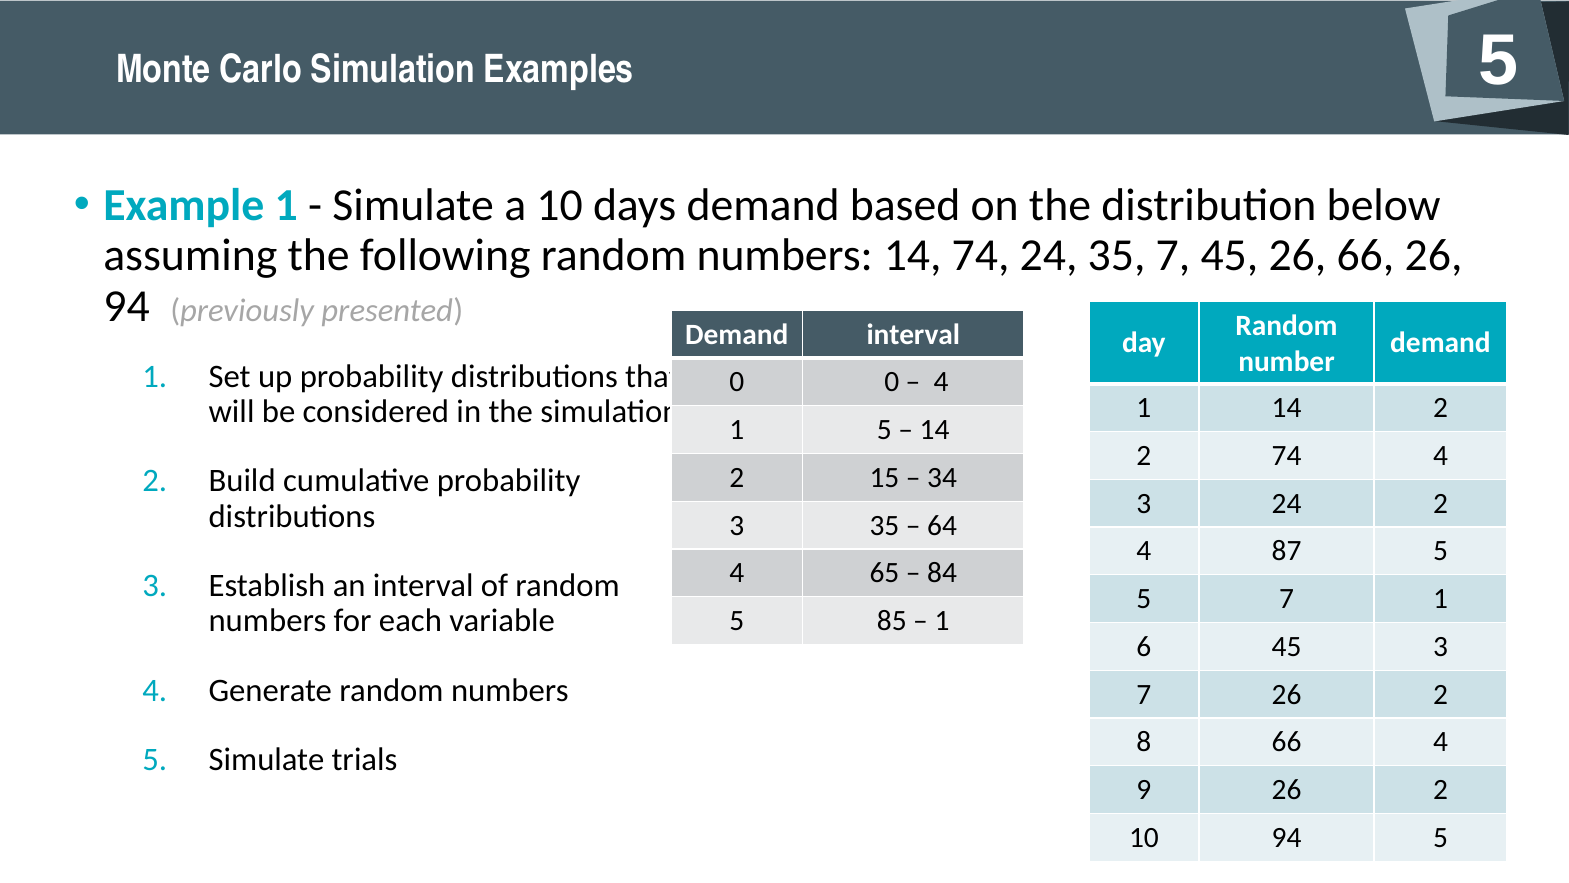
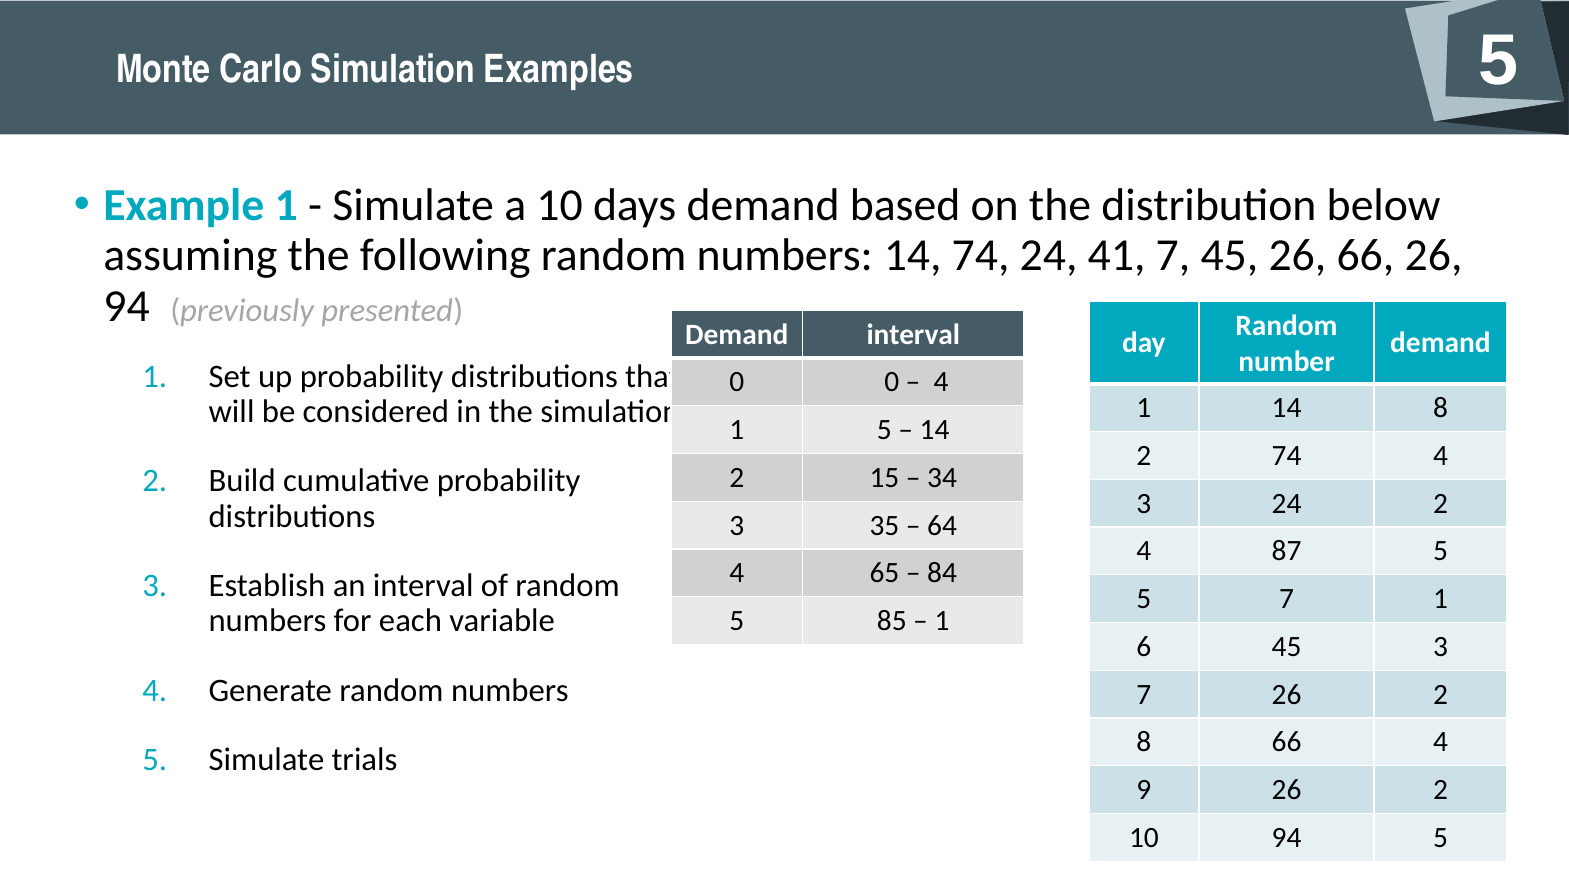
24 35: 35 -> 41 (1117, 256)
1 14 2: 2 -> 8 (1441, 408)
